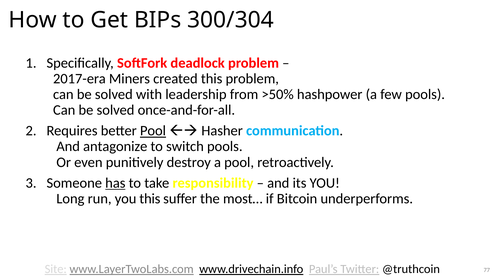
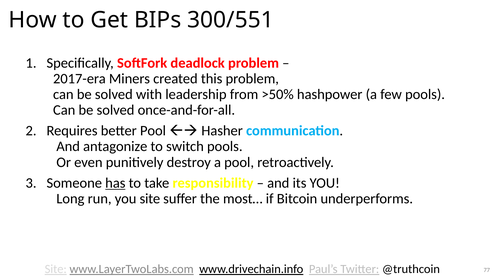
300/304: 300/304 -> 300/551 (231, 20)
Pool underline: present -> none (153, 131)
you this: this -> site (150, 198)
